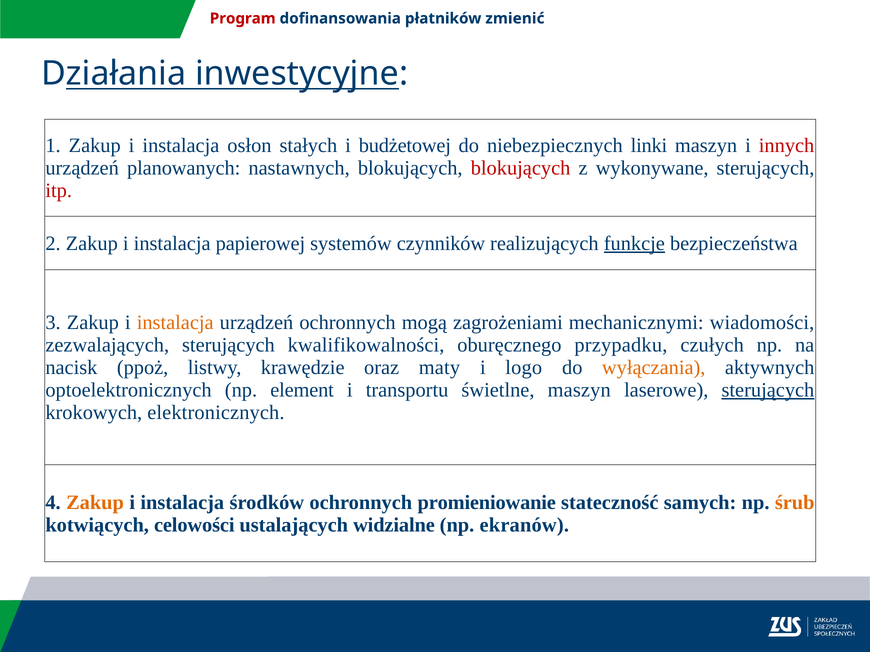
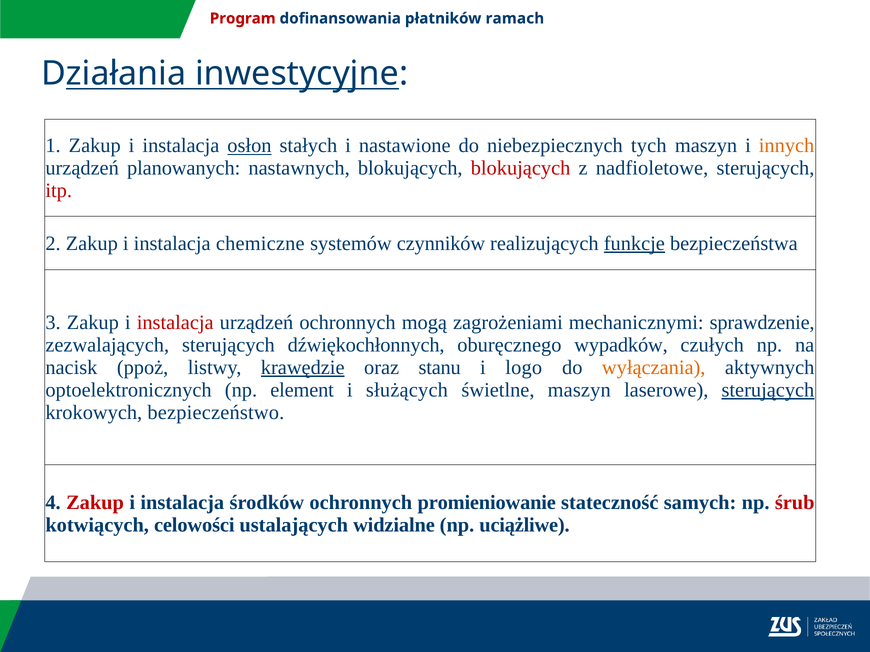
zmienić: zmienić -> ramach (515, 18)
osłon underline: none -> present (249, 146)
budżetowej: budżetowej -> nastawione (405, 146)
linki: linki -> tych (649, 146)
innych colour: red -> orange (787, 146)
wykonywane: wykonywane -> nadfioletowe (652, 168)
papierowej: papierowej -> chemiczne (260, 244)
instalacja colour: orange -> red (175, 323)
wiadomości: wiadomości -> sprawdzenie (762, 323)
kwalifikowalności: kwalifikowalności -> dźwiękochłonnych (366, 345)
przypadku: przypadku -> wypadków (621, 345)
krawędzie underline: none -> present (303, 368)
maty: maty -> stanu (440, 368)
transportu: transportu -> służących (407, 390)
elektronicznych: elektronicznych -> bezpieczeństwo (216, 413)
Zakup colour: orange -> red (95, 503)
śrub colour: orange -> red (795, 503)
ekranów: ekranów -> uciążliwe (524, 525)
